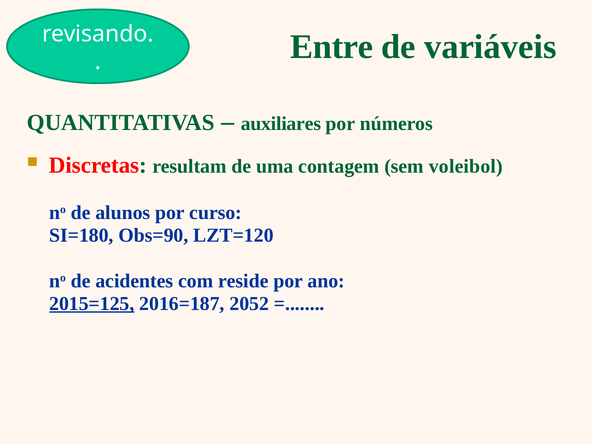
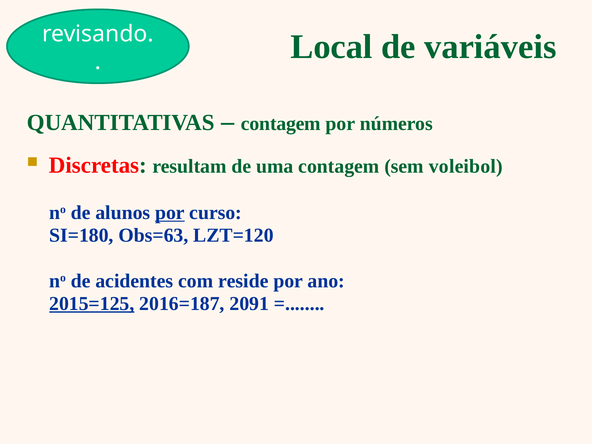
Entre: Entre -> Local (332, 47)
auxiliares: auxiliares -> contagem (281, 123)
por underline: none -> present (170, 213)
Obs=90: Obs=90 -> Obs=63 (153, 235)
2052: 2052 -> 2091 (249, 304)
